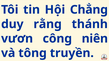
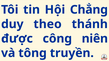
rằng: rằng -> theo (48, 24)
vươn: vươn -> được (17, 39)
